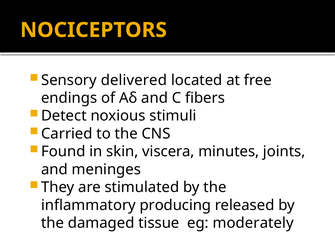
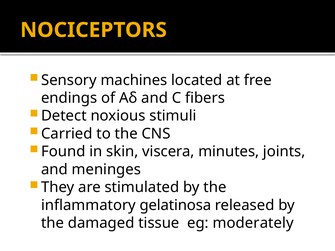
delivered: delivered -> machines (134, 80)
producing: producing -> gelatinosa (175, 205)
